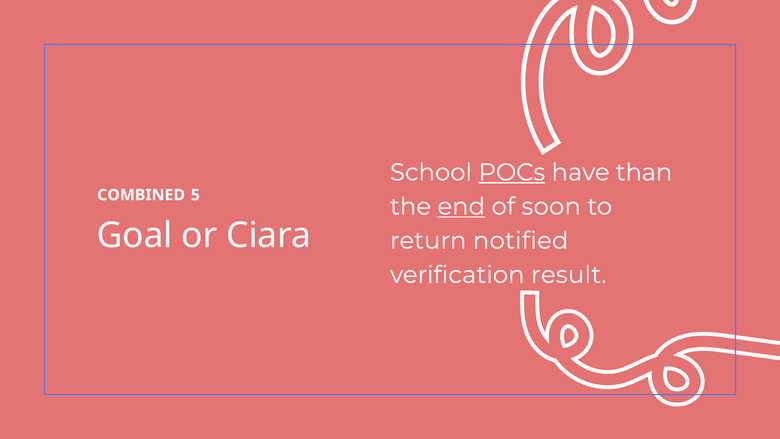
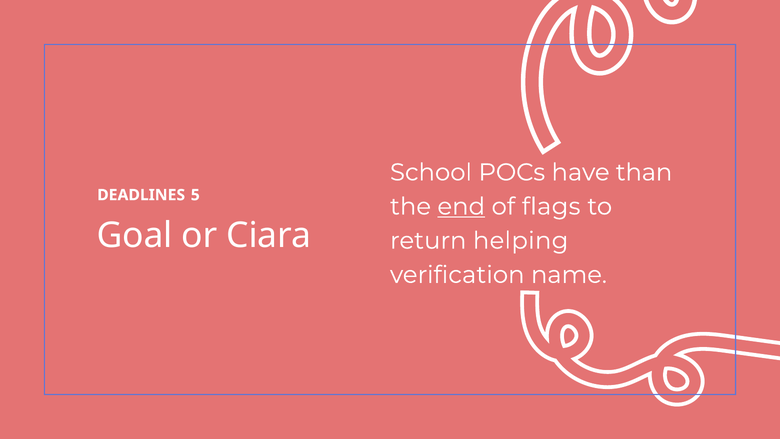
POCs underline: present -> none (512, 172)
COMBINED: COMBINED -> DEADLINES (141, 195)
soon: soon -> flags (551, 206)
notified: notified -> helping (521, 241)
result: result -> name (569, 275)
